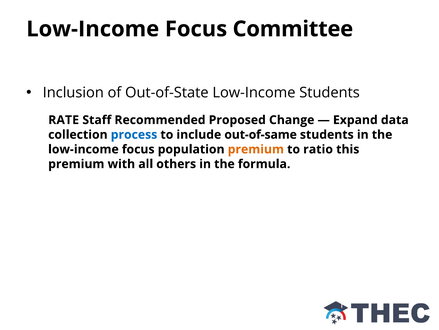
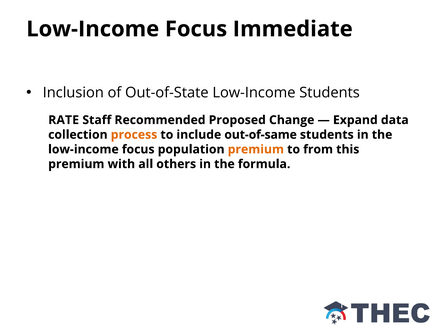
Committee: Committee -> Immediate (293, 29)
process colour: blue -> orange (134, 134)
ratio: ratio -> from (318, 149)
